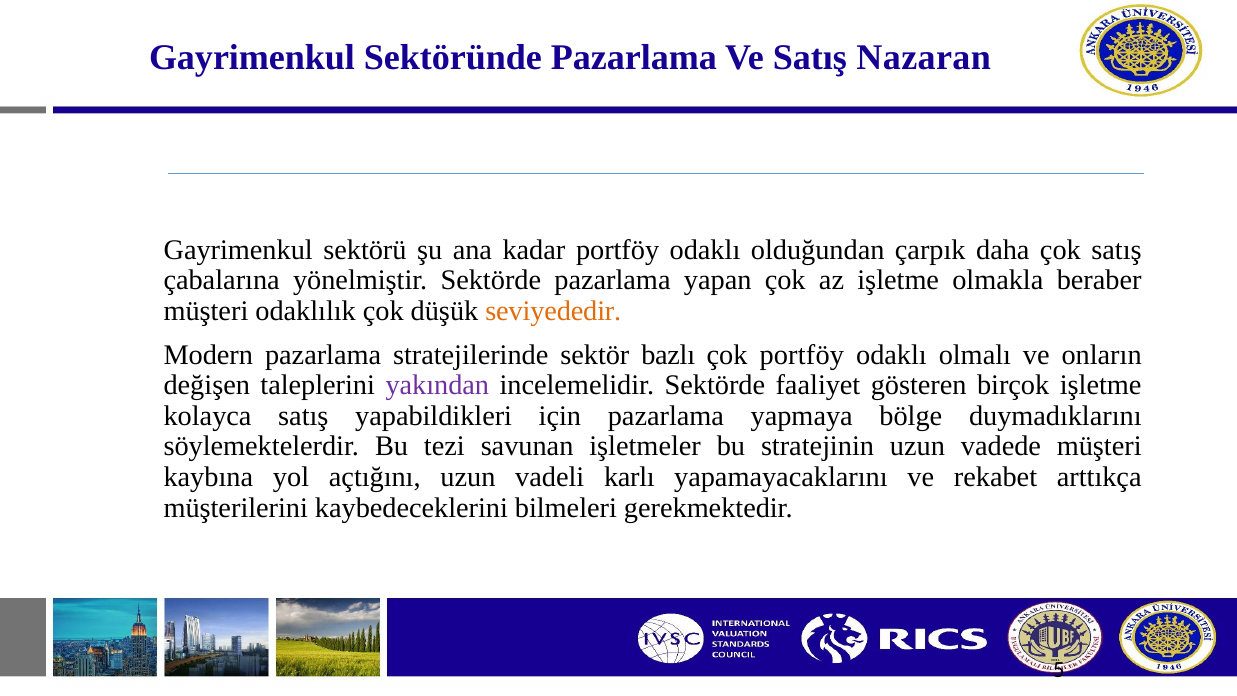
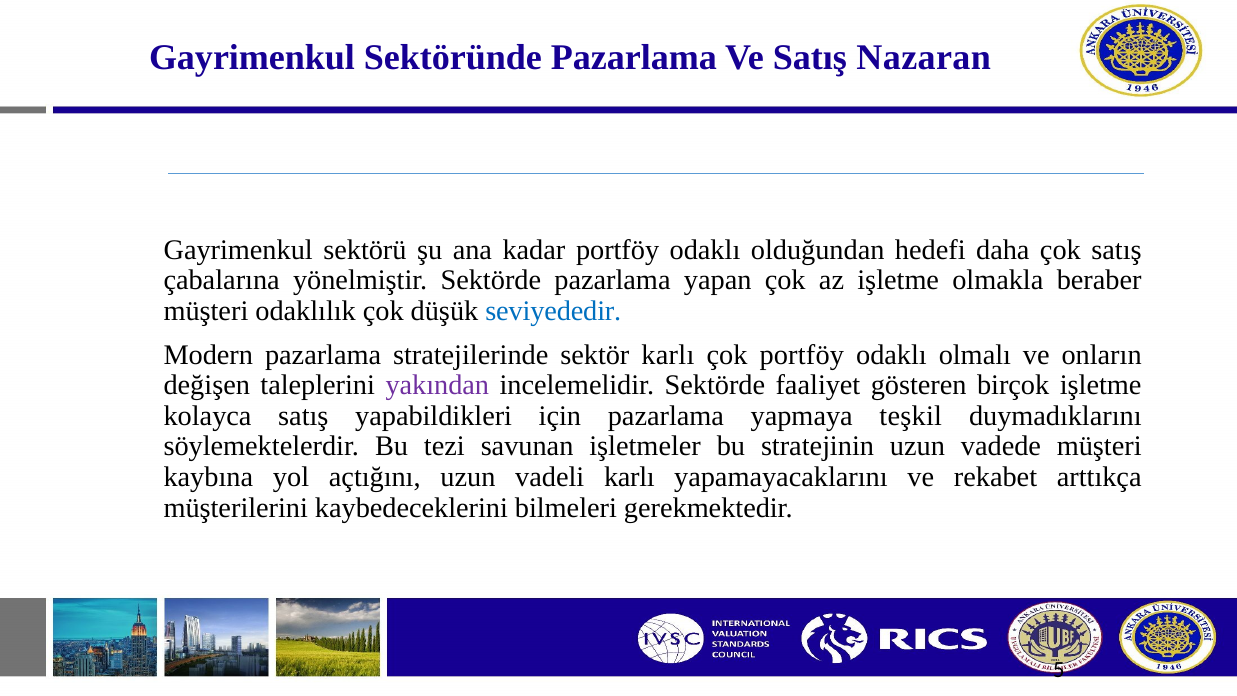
çarpık: çarpık -> hedefi (930, 250)
seviyededir colour: orange -> blue (553, 311)
sektör bazlı: bazlı -> karlı (668, 355)
bölge: bölge -> teşkil (911, 416)
